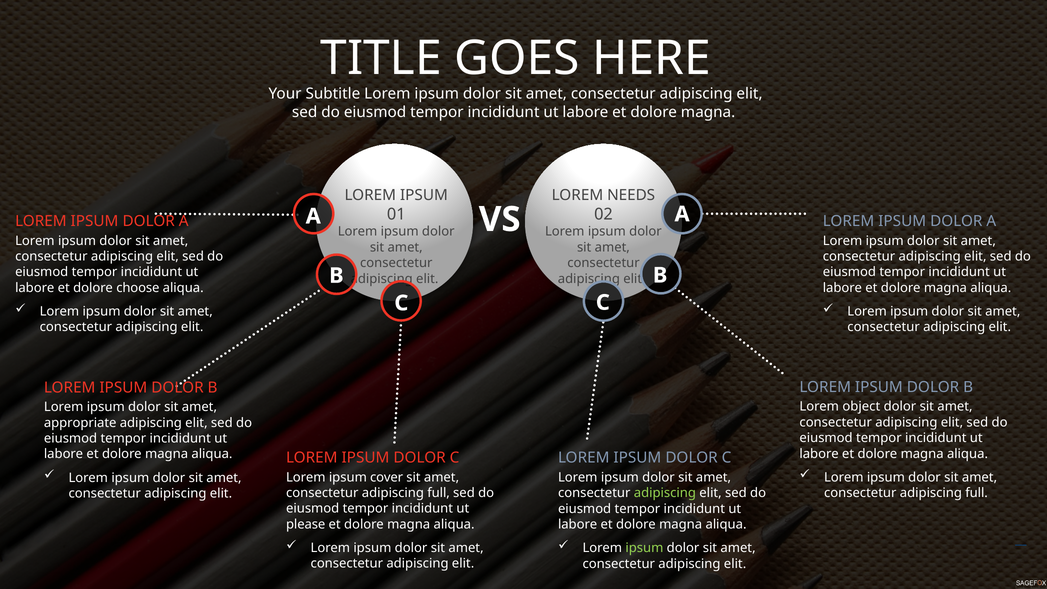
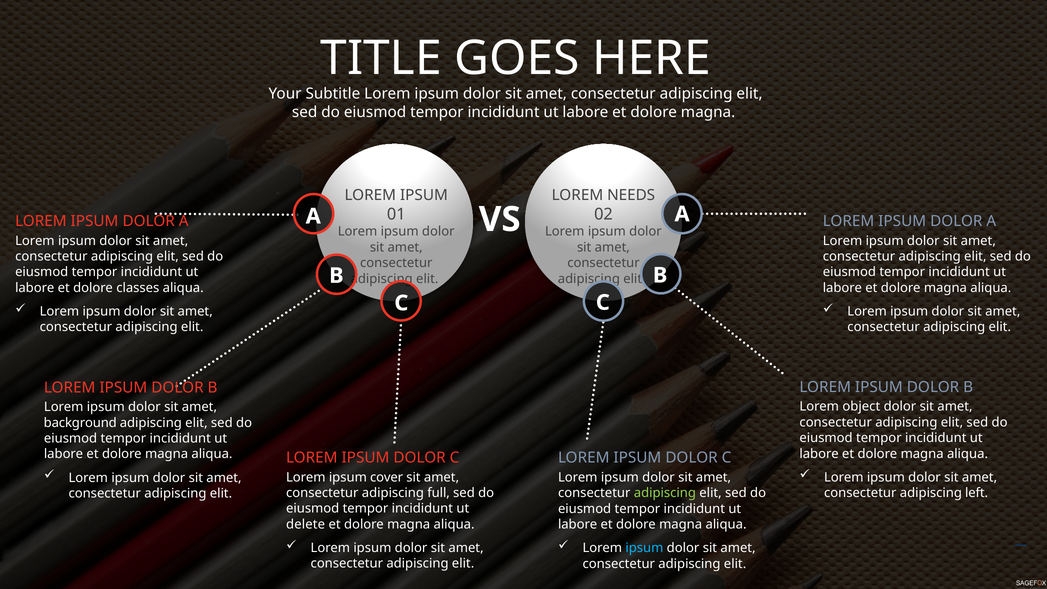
choose: choose -> classes (138, 288)
appropriate: appropriate -> background (80, 423)
full: full -> left (977, 493)
please: please -> delete (306, 524)
ipsum colour: light green -> light blue (644, 548)
